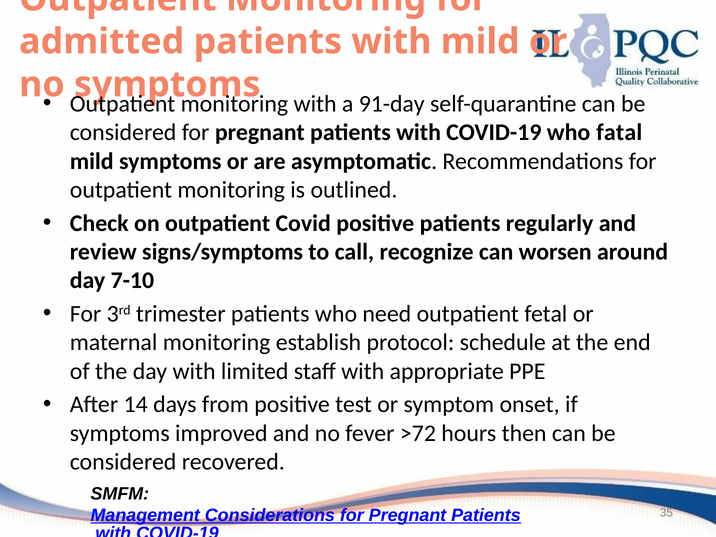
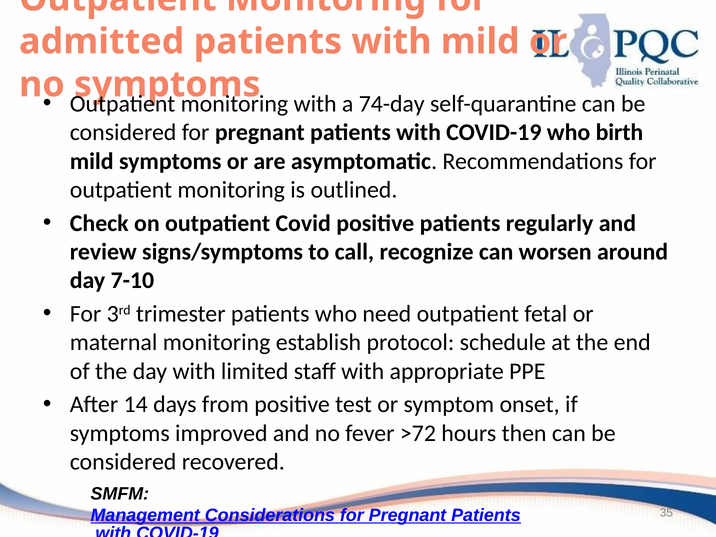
91-day: 91-day -> 74-day (392, 104)
fatal: fatal -> birth (619, 133)
